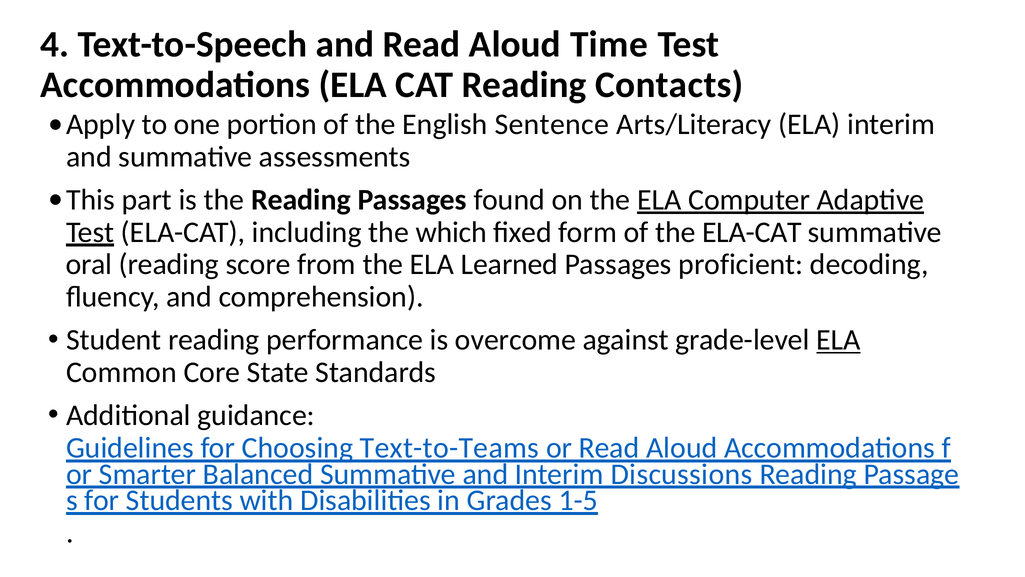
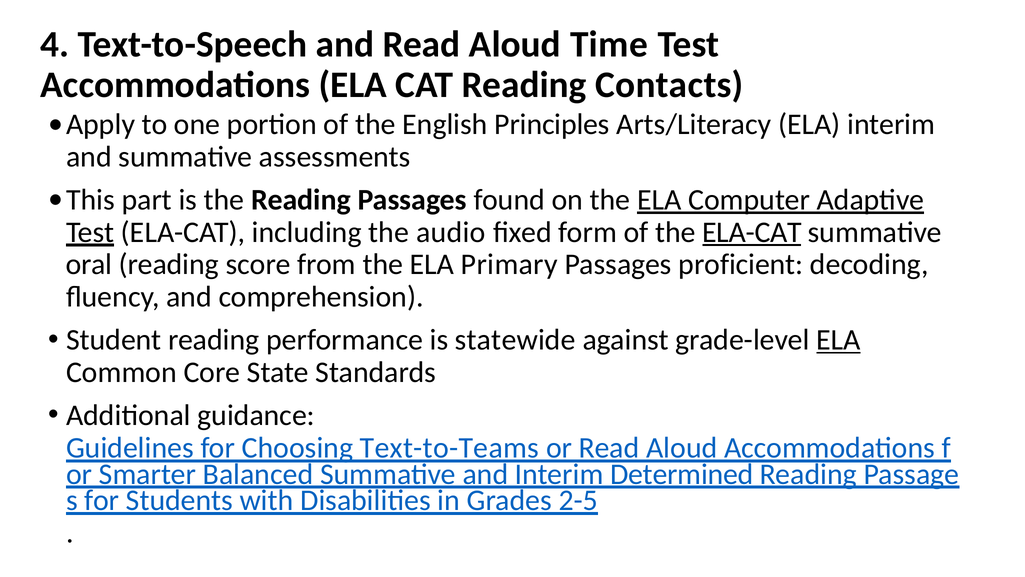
Sentence: Sentence -> Principles (552, 124)
which: which -> audio (451, 232)
ELA-CAT underline: none -> present (752, 232)
Learned: Learned -> Primary (509, 264)
overcome: overcome -> statewide (515, 340)
Discussions: Discussions -> Determined (682, 474)
1-5: 1-5 -> 2-5 (578, 500)
